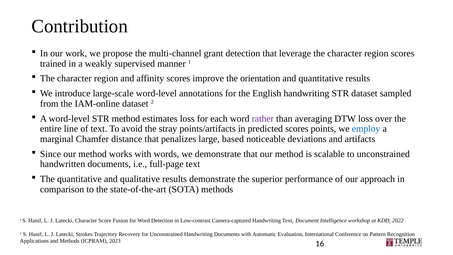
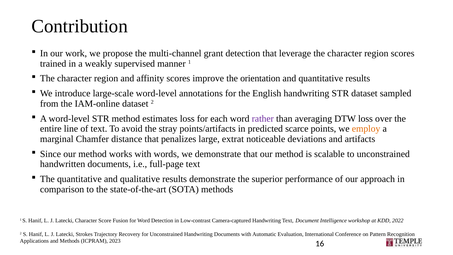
predicted scores: scores -> scarce (297, 129)
employ colour: blue -> orange (366, 129)
based: based -> extrat (233, 139)
